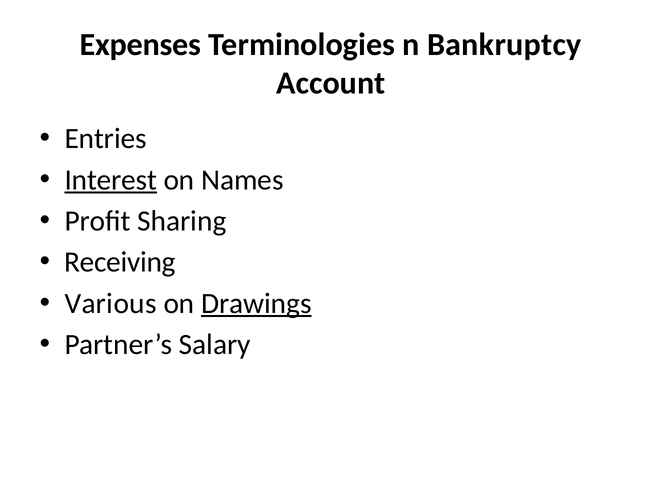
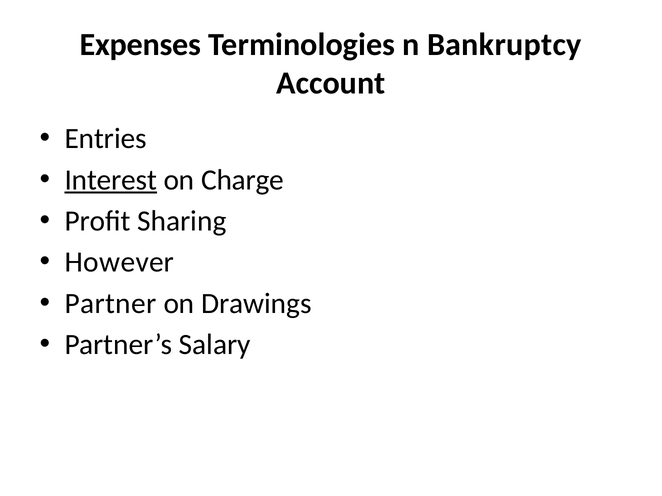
Names: Names -> Charge (242, 180)
Receiving: Receiving -> However (120, 262)
Various: Various -> Partner (111, 304)
Drawings underline: present -> none (256, 304)
